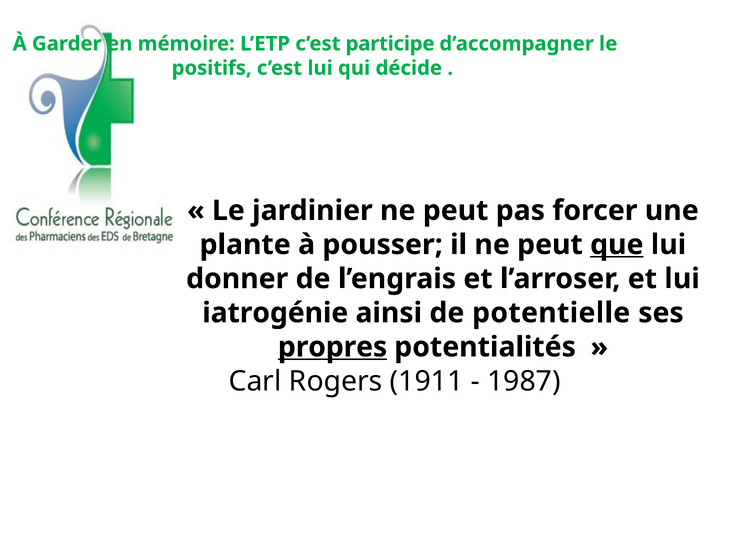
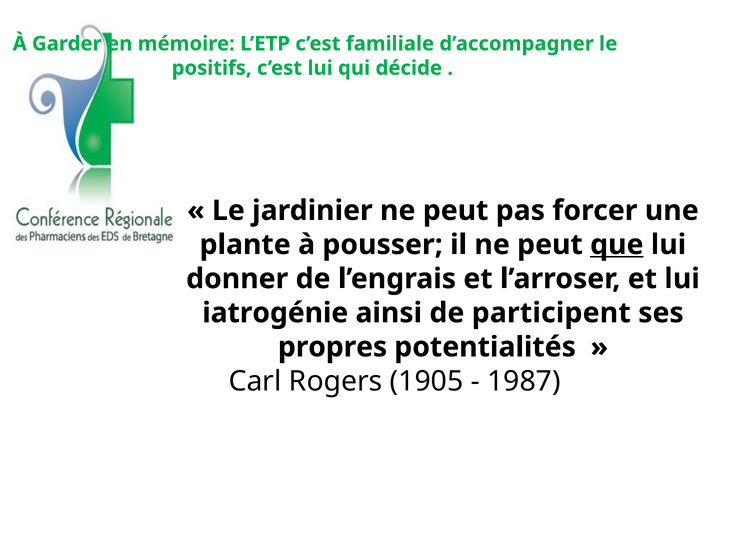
participe: participe -> familiale (390, 44)
potentielle: potentielle -> participent (551, 313)
propres underline: present -> none (333, 347)
1911: 1911 -> 1905 (427, 381)
